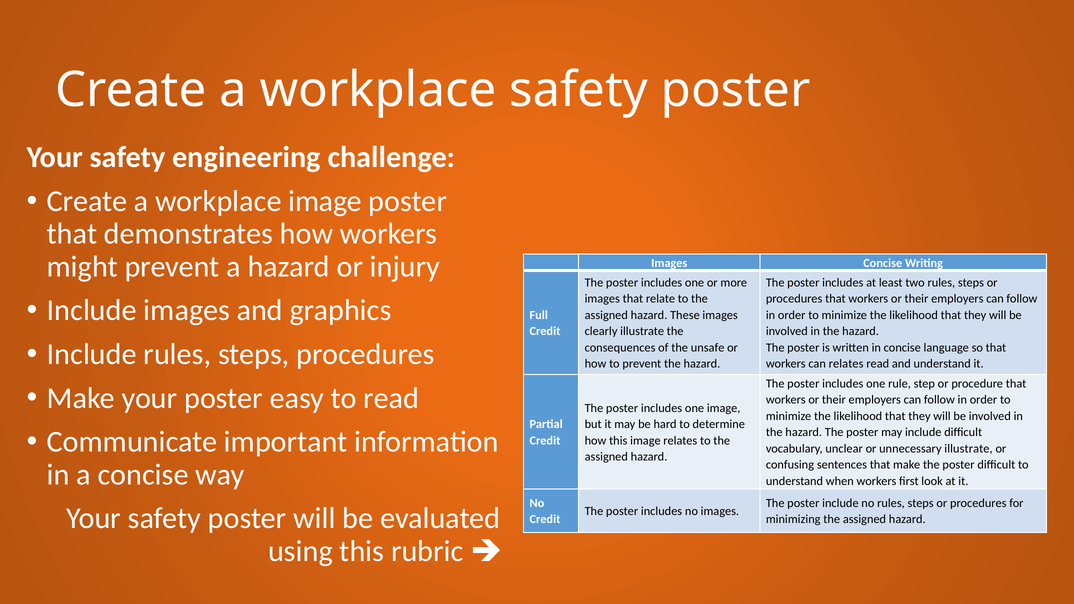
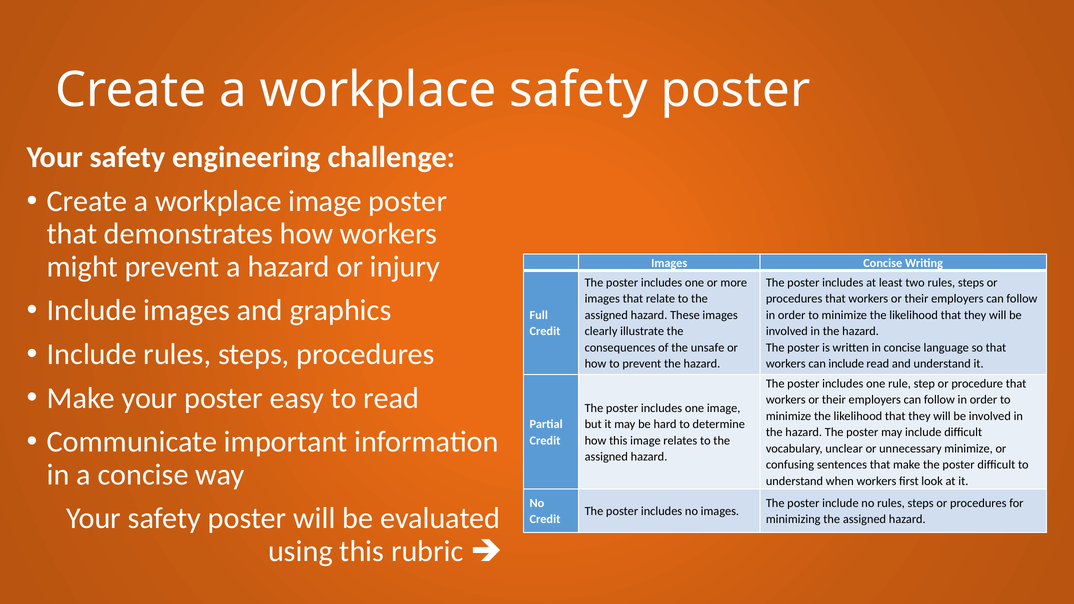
can relates: relates -> include (846, 364)
unnecessary illustrate: illustrate -> minimize (969, 449)
